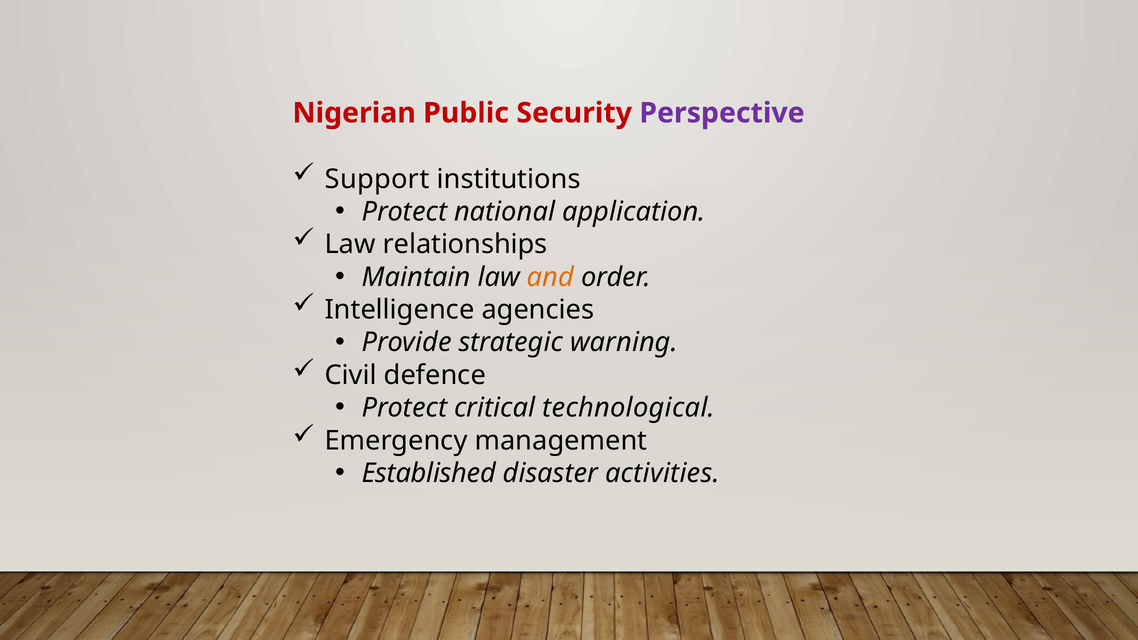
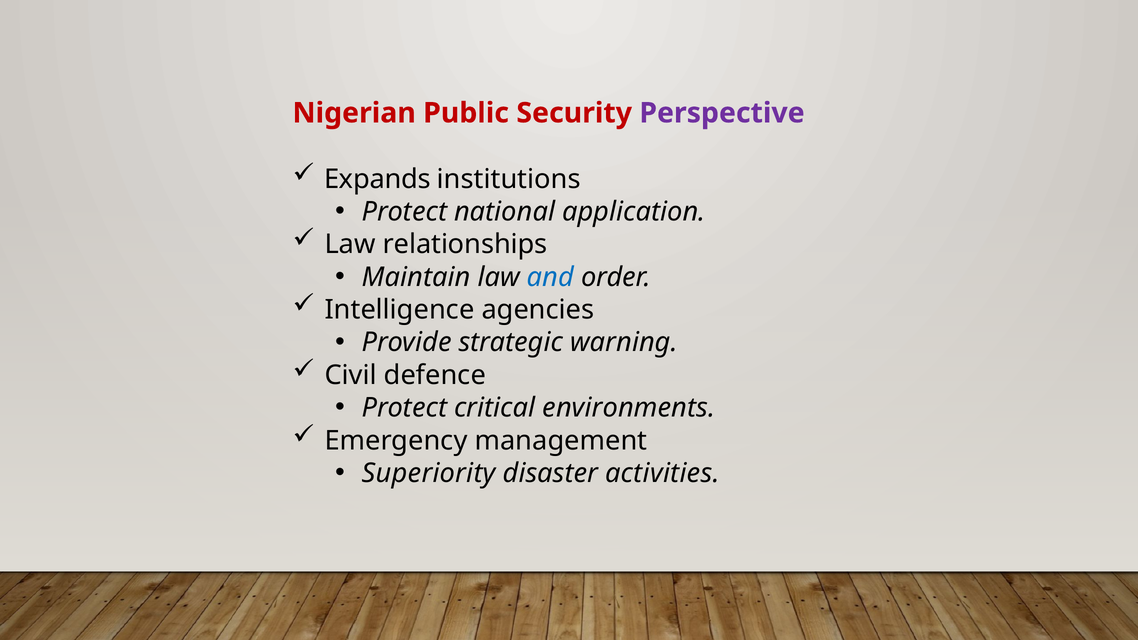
Support: Support -> Expands (377, 179)
and colour: orange -> blue (550, 277)
technological: technological -> environments (629, 408)
Established: Established -> Superiority (429, 473)
